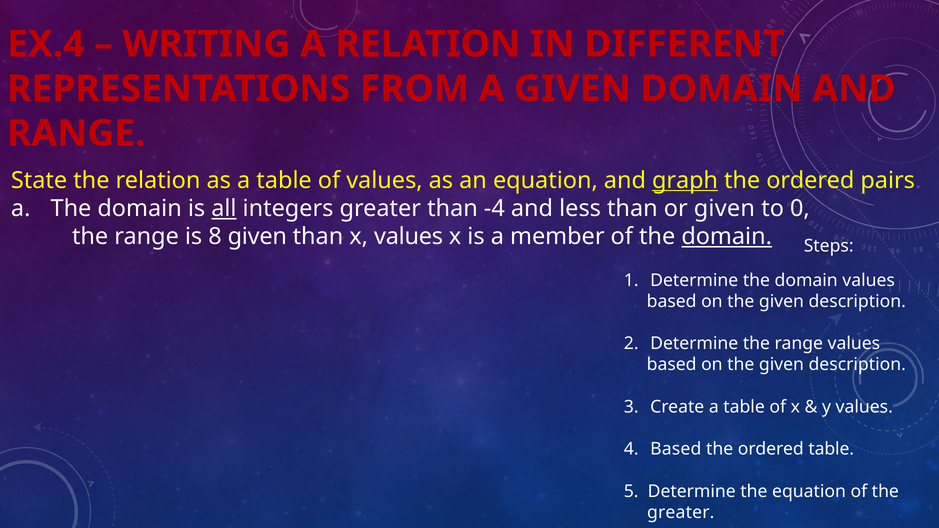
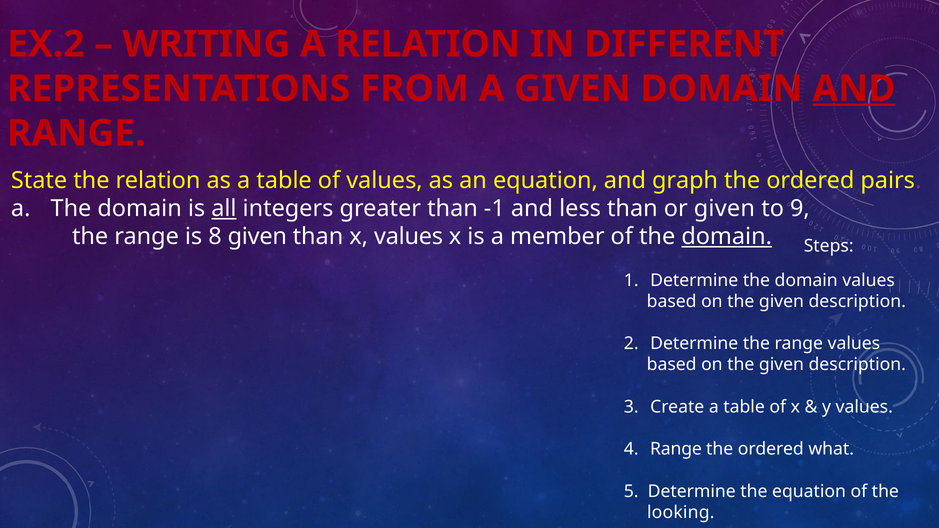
EX.4: EX.4 -> EX.2 (46, 44)
AND underline: none -> present (854, 89)
graph underline: present -> none (685, 180)
-4: -4 -> -1 (494, 209)
0: 0 -> 9 (800, 209)
4 Based: Based -> Range (676, 449)
ordered table: table -> what (831, 449)
greater: greater -> looking (681, 513)
